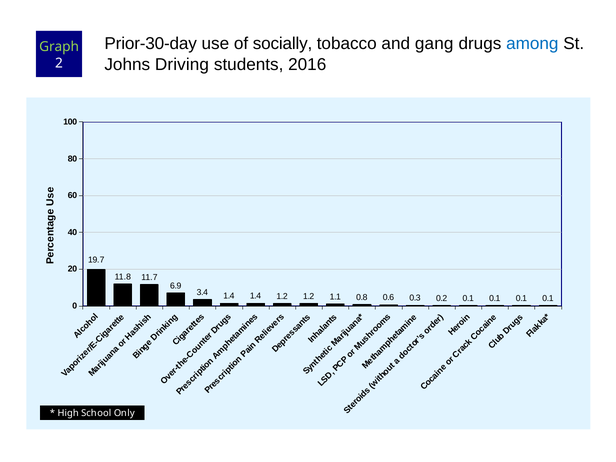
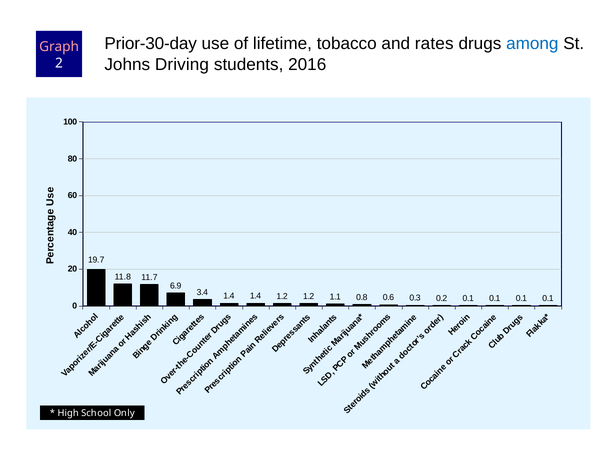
socially: socially -> lifetime (282, 44)
gang: gang -> rates (434, 44)
Graph colour: light green -> pink (59, 47)
